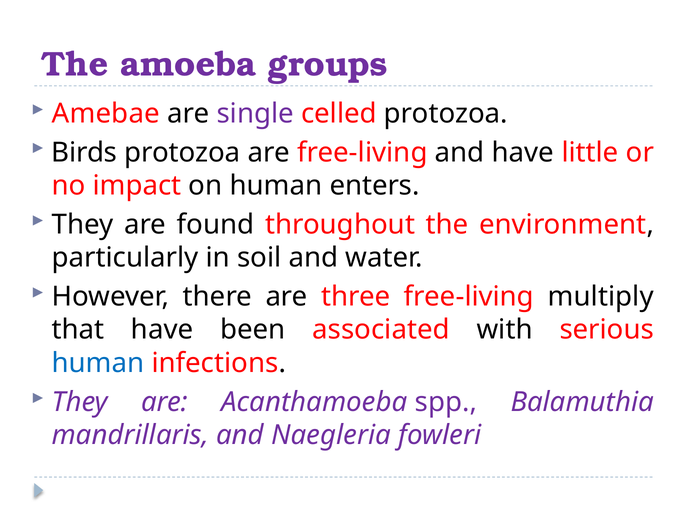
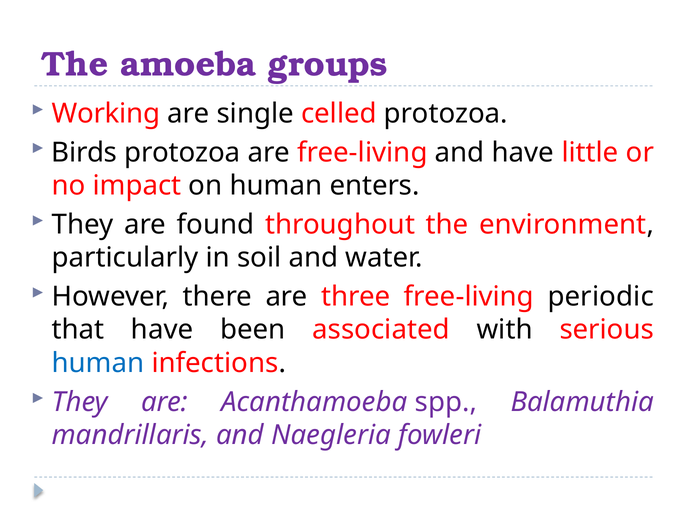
Amebae: Amebae -> Working (106, 114)
single colour: purple -> black (255, 114)
multiply: multiply -> periodic (601, 297)
